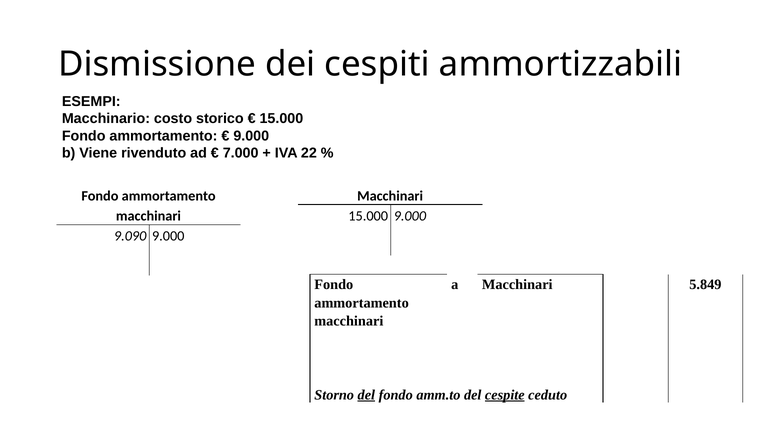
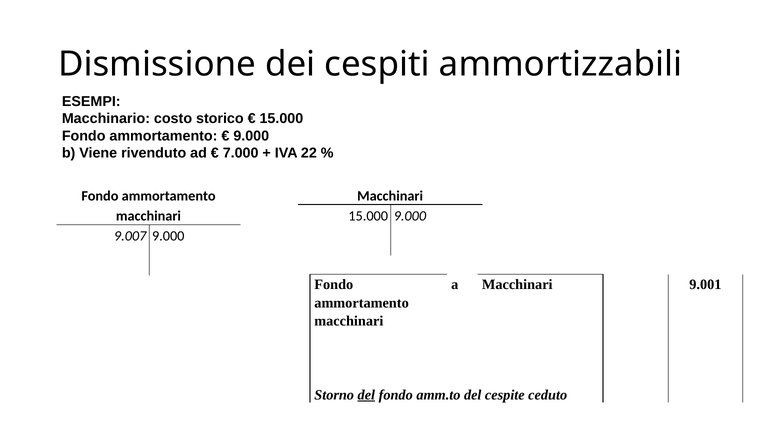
9.090: 9.090 -> 9.007 (130, 236)
5.849: 5.849 -> 9.001 (705, 285)
cespite underline: present -> none (505, 395)
